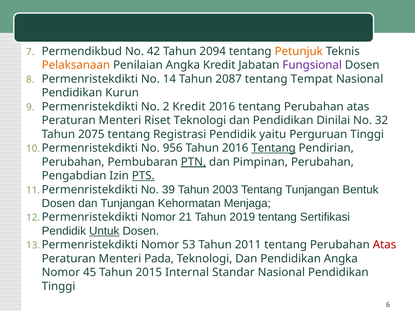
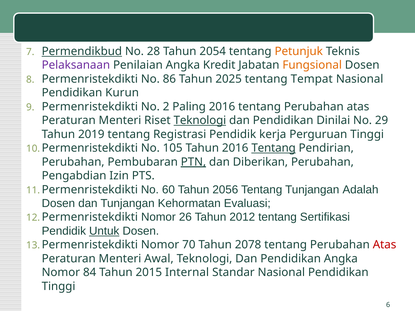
Permendikbud underline: none -> present (82, 51)
42: 42 -> 28 (153, 51)
2094: 2094 -> 2054 (213, 51)
Pelaksanaan colour: orange -> purple (76, 65)
Fungsional colour: purple -> orange (312, 65)
14: 14 -> 86 (169, 79)
2087: 2087 -> 2025 (229, 79)
2 Kredit: Kredit -> Paling (189, 107)
Teknologi underline: none -> present (200, 120)
32: 32 -> 29 (382, 120)
2075: 2075 -> 2019 (91, 134)
yaitu: yaitu -> kerja (273, 134)
956: 956 -> 105 (173, 148)
Pimpinan: Pimpinan -> Diberikan (260, 162)
PTS underline: present -> none (143, 176)
39: 39 -> 60 (168, 190)
2003: 2003 -> 2056 (225, 190)
Bentuk: Bentuk -> Adalah (360, 190)
Menjaga: Menjaga -> Evaluasi (247, 204)
21: 21 -> 26 (185, 217)
2019: 2019 -> 2012 (242, 217)
53: 53 -> 70 (189, 245)
2011: 2011 -> 2078 (248, 245)
Pada: Pada -> Awal (159, 259)
45: 45 -> 84 (90, 273)
